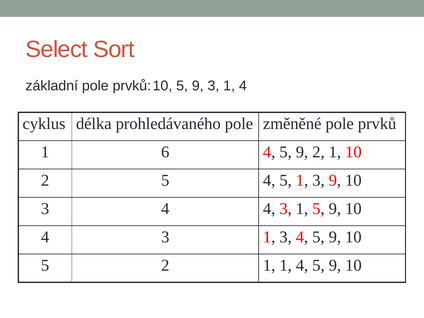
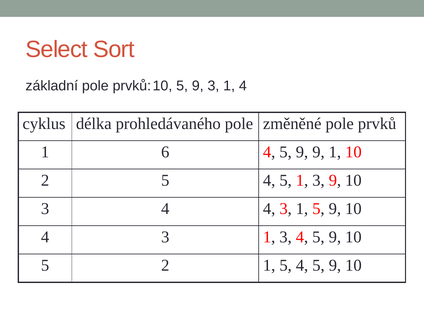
9 2: 2 -> 9 (318, 152)
2 1 1: 1 -> 5 (286, 265)
